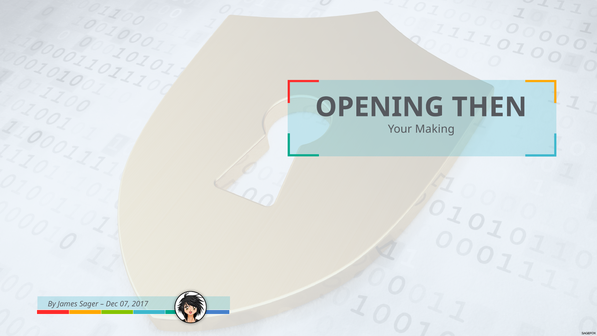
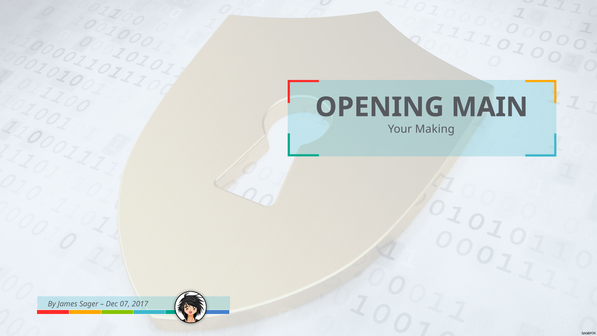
THEN: THEN -> MAIN (490, 107)
